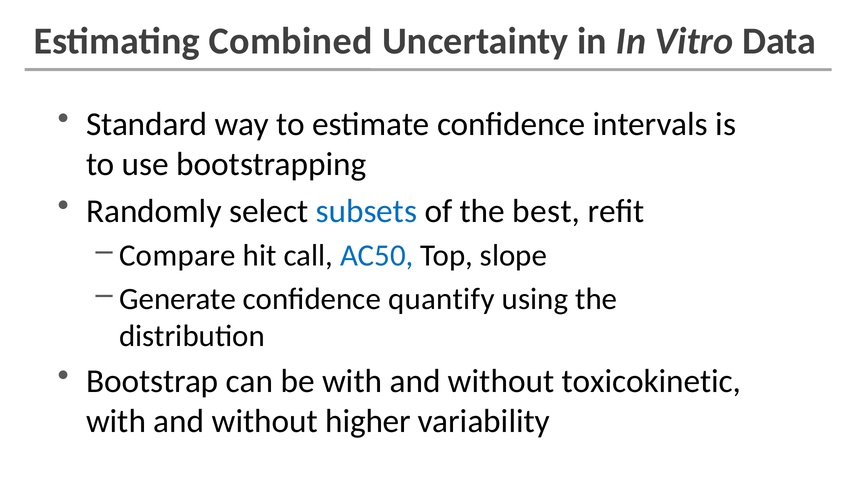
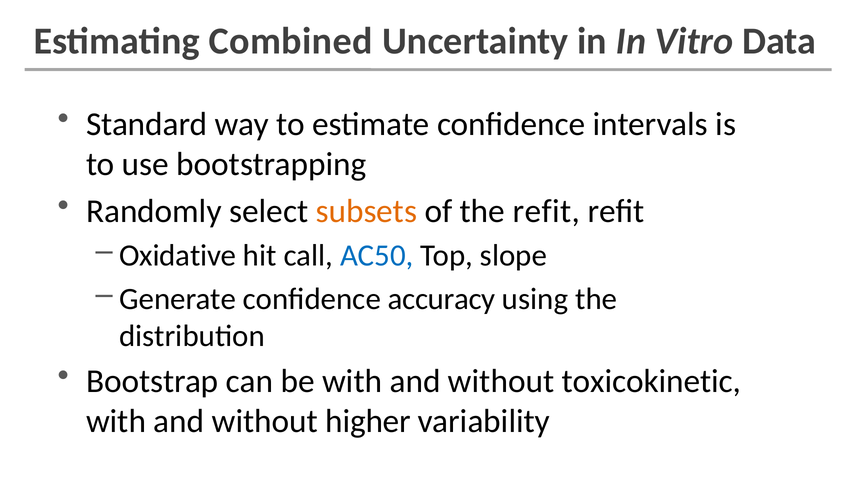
subsets colour: blue -> orange (366, 211)
the best: best -> refit (546, 211)
Compare: Compare -> Oxidative (178, 256)
quantify: quantify -> accuracy (442, 299)
